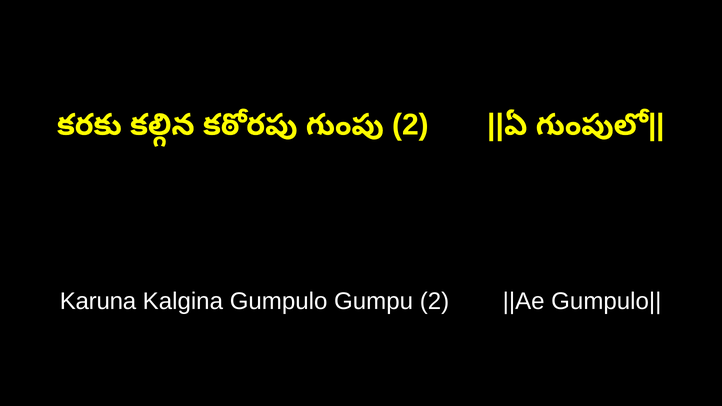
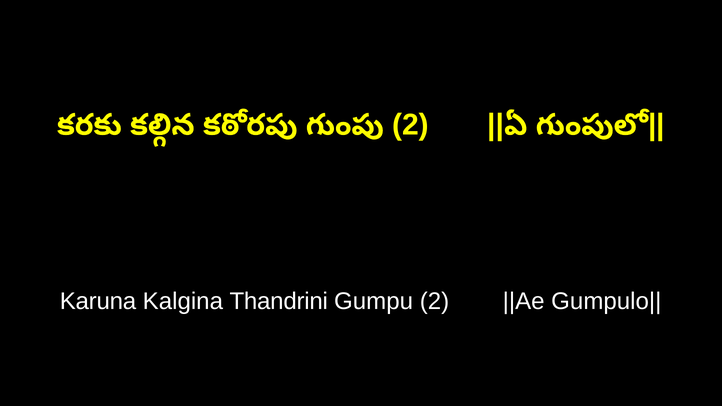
Gumpulo: Gumpulo -> Thandrini (279, 301)
